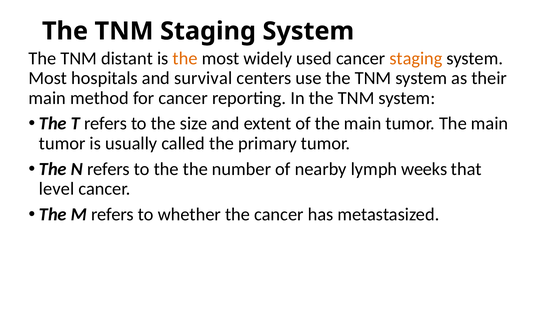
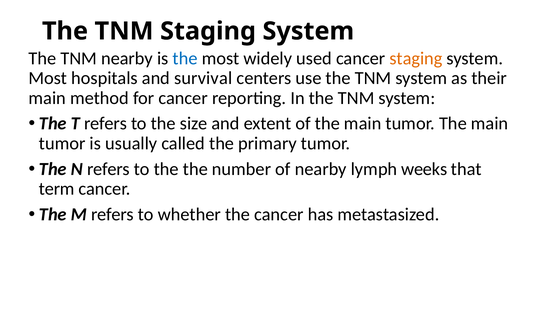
TNM distant: distant -> nearby (127, 58)
the colour: orange -> blue (185, 58)
level: level -> term (57, 189)
